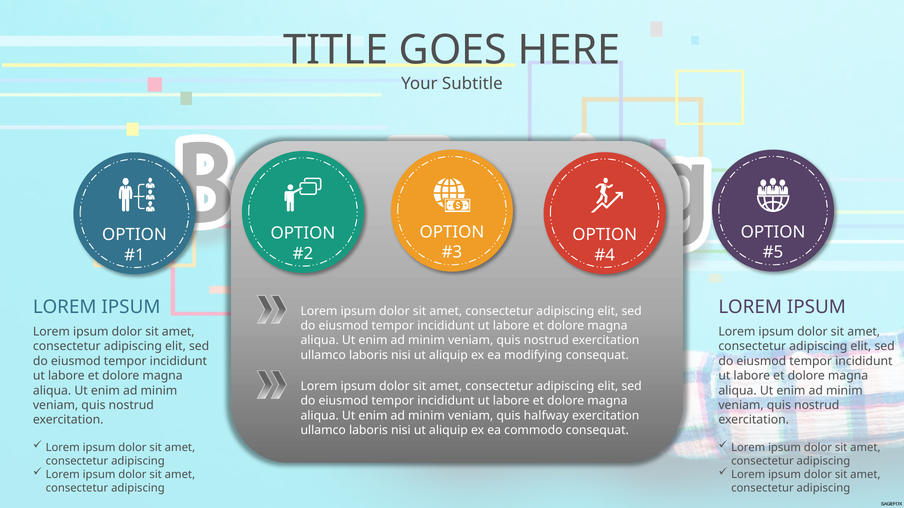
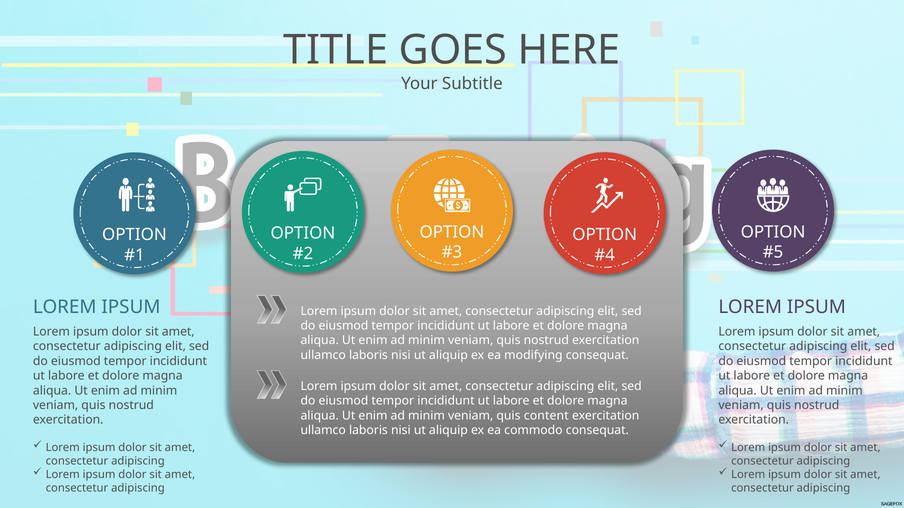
halfway: halfway -> content (546, 416)
